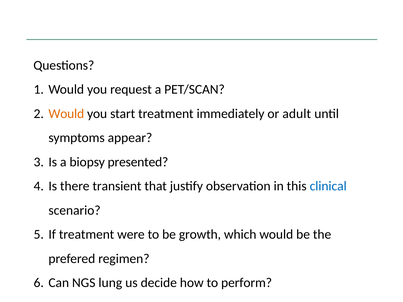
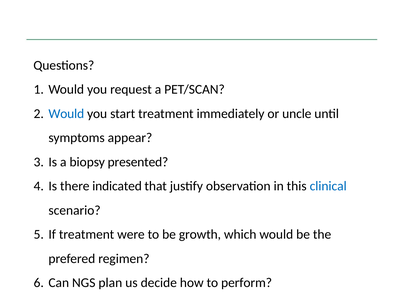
Would colour: orange -> blue (66, 114)
adult: adult -> uncle (297, 114)
transient: transient -> indicated (117, 186)
lung: lung -> plan (110, 283)
